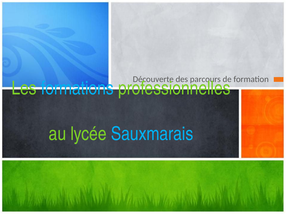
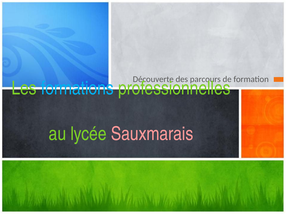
Sauxmarais colour: light blue -> pink (152, 134)
